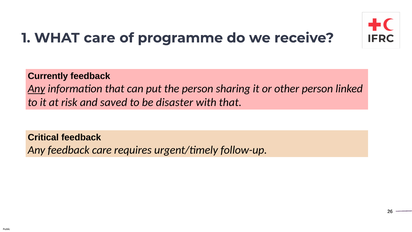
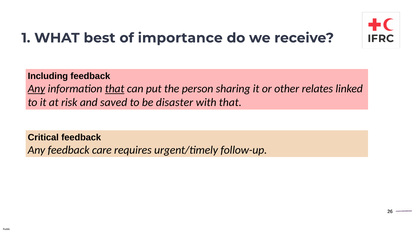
WHAT care: care -> best (100, 38)
programme: programme -> importance (180, 38)
Currently: Currently -> Including (48, 76)
that underline: none -> present (115, 89)
other person: person -> relates (317, 89)
